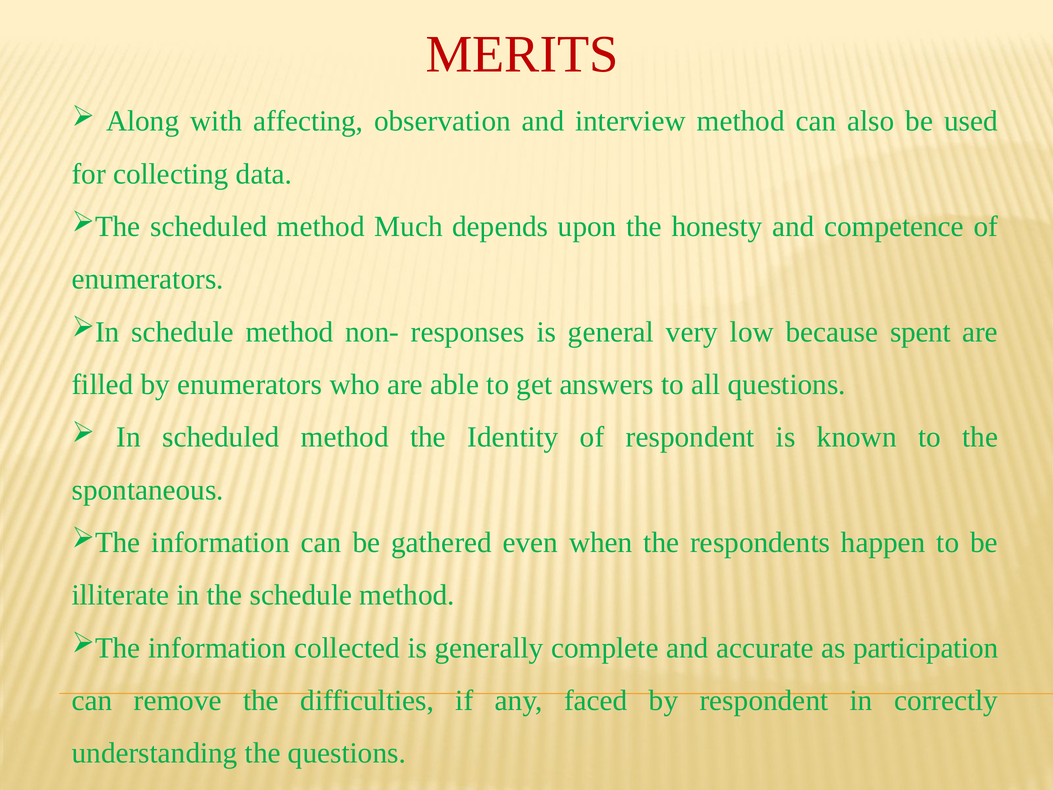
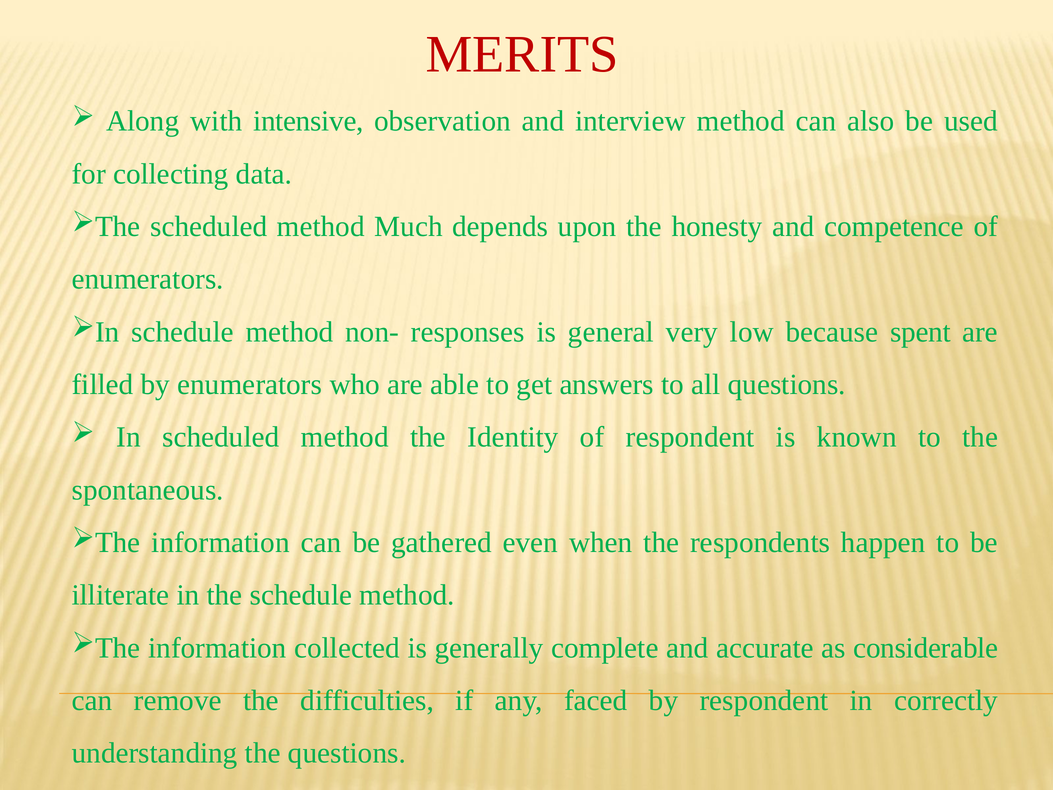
affecting: affecting -> intensive (308, 121)
participation: participation -> considerable (926, 648)
